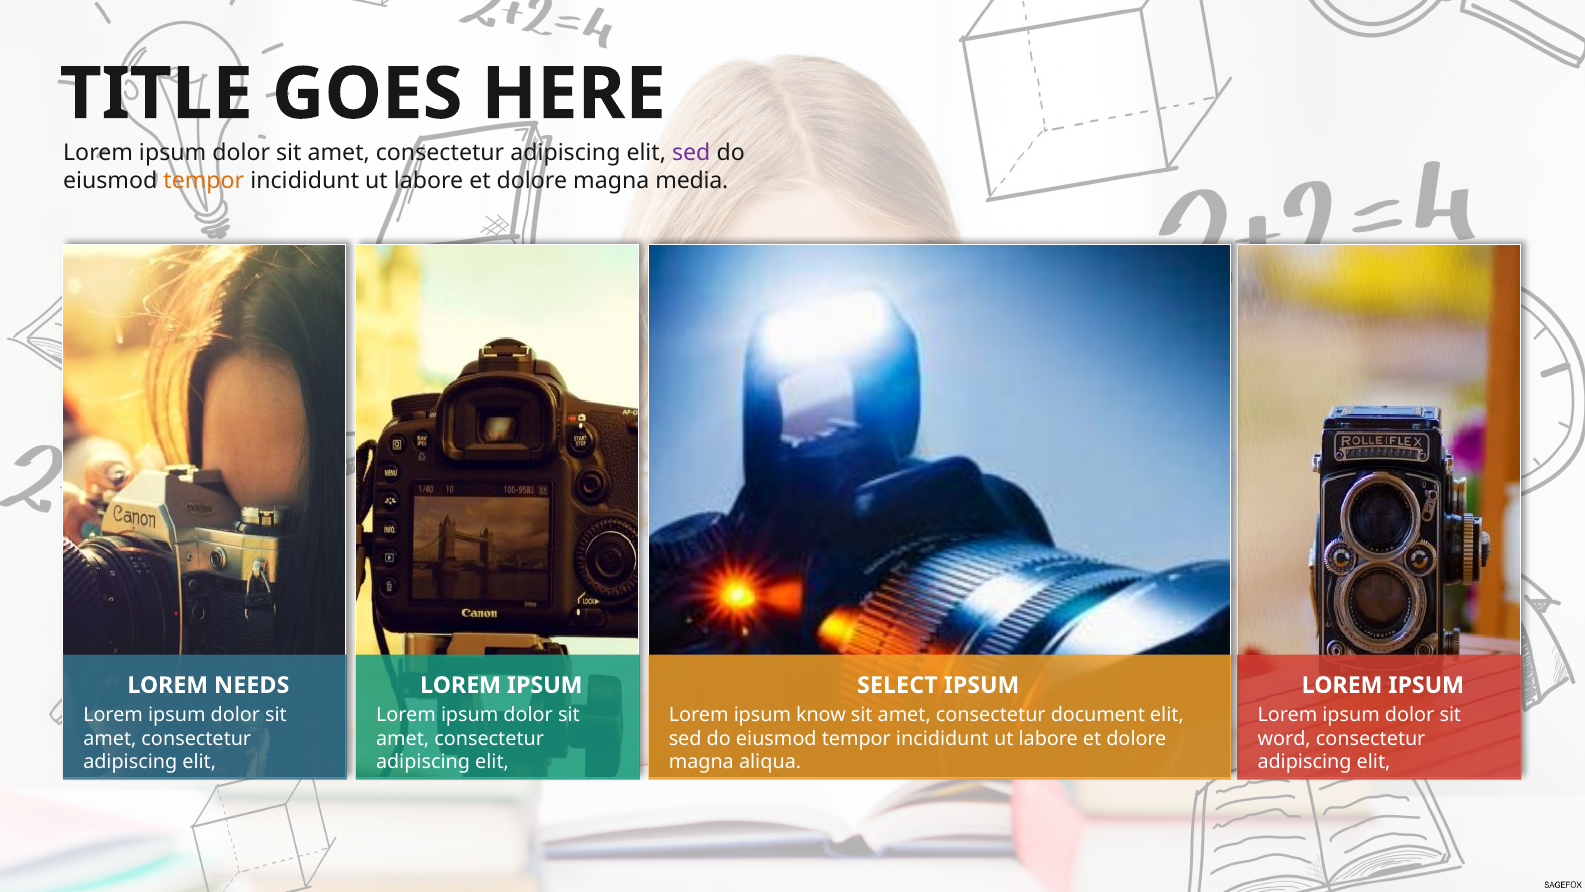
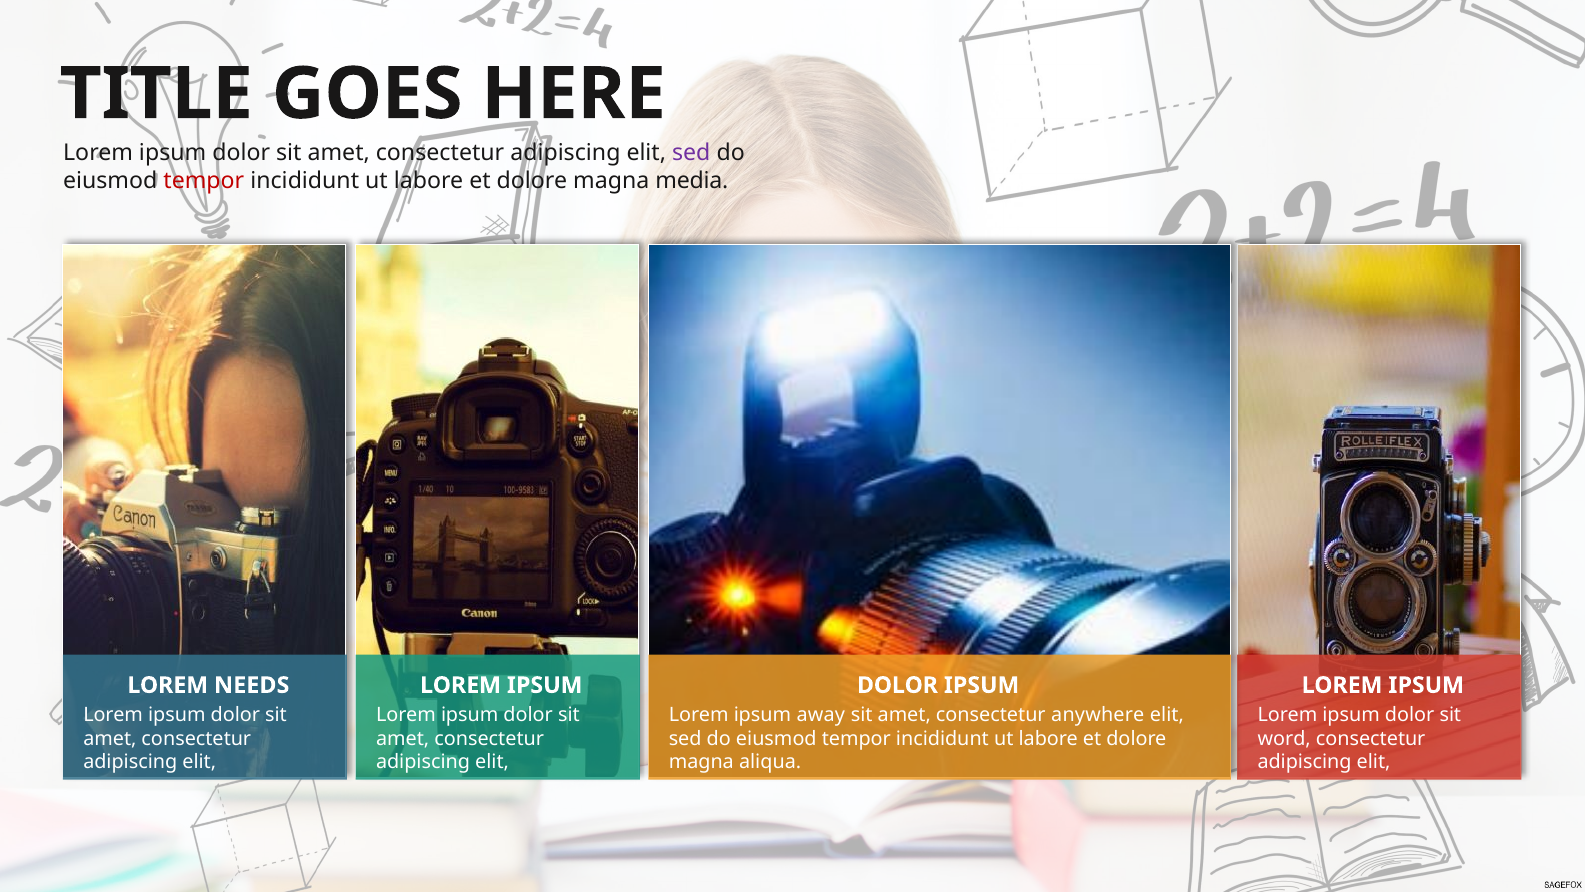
tempor colour: orange -> red (204, 181)
SELECT: SELECT -> DOLOR (897, 685)
know: know -> away (821, 714)
document: document -> anywhere (1098, 714)
